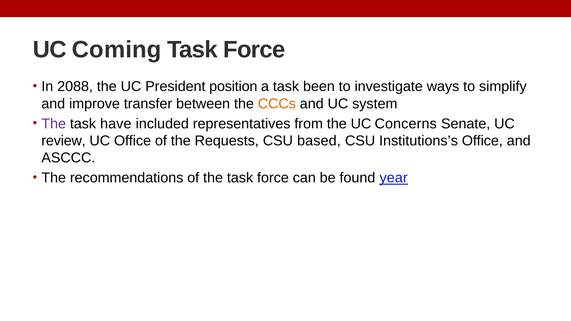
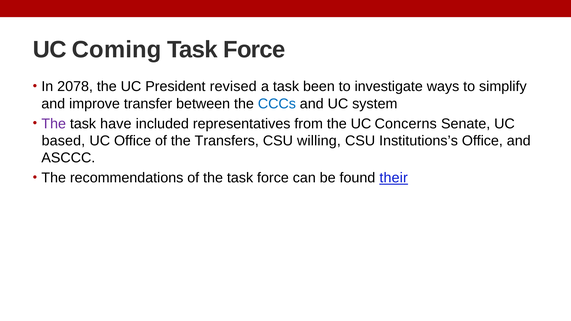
2088: 2088 -> 2078 (75, 87)
position: position -> revised (233, 87)
CCCs colour: orange -> blue (277, 104)
review: review -> based (63, 141)
Requests: Requests -> Transfers (227, 141)
based: based -> willing (319, 141)
year: year -> their (394, 178)
